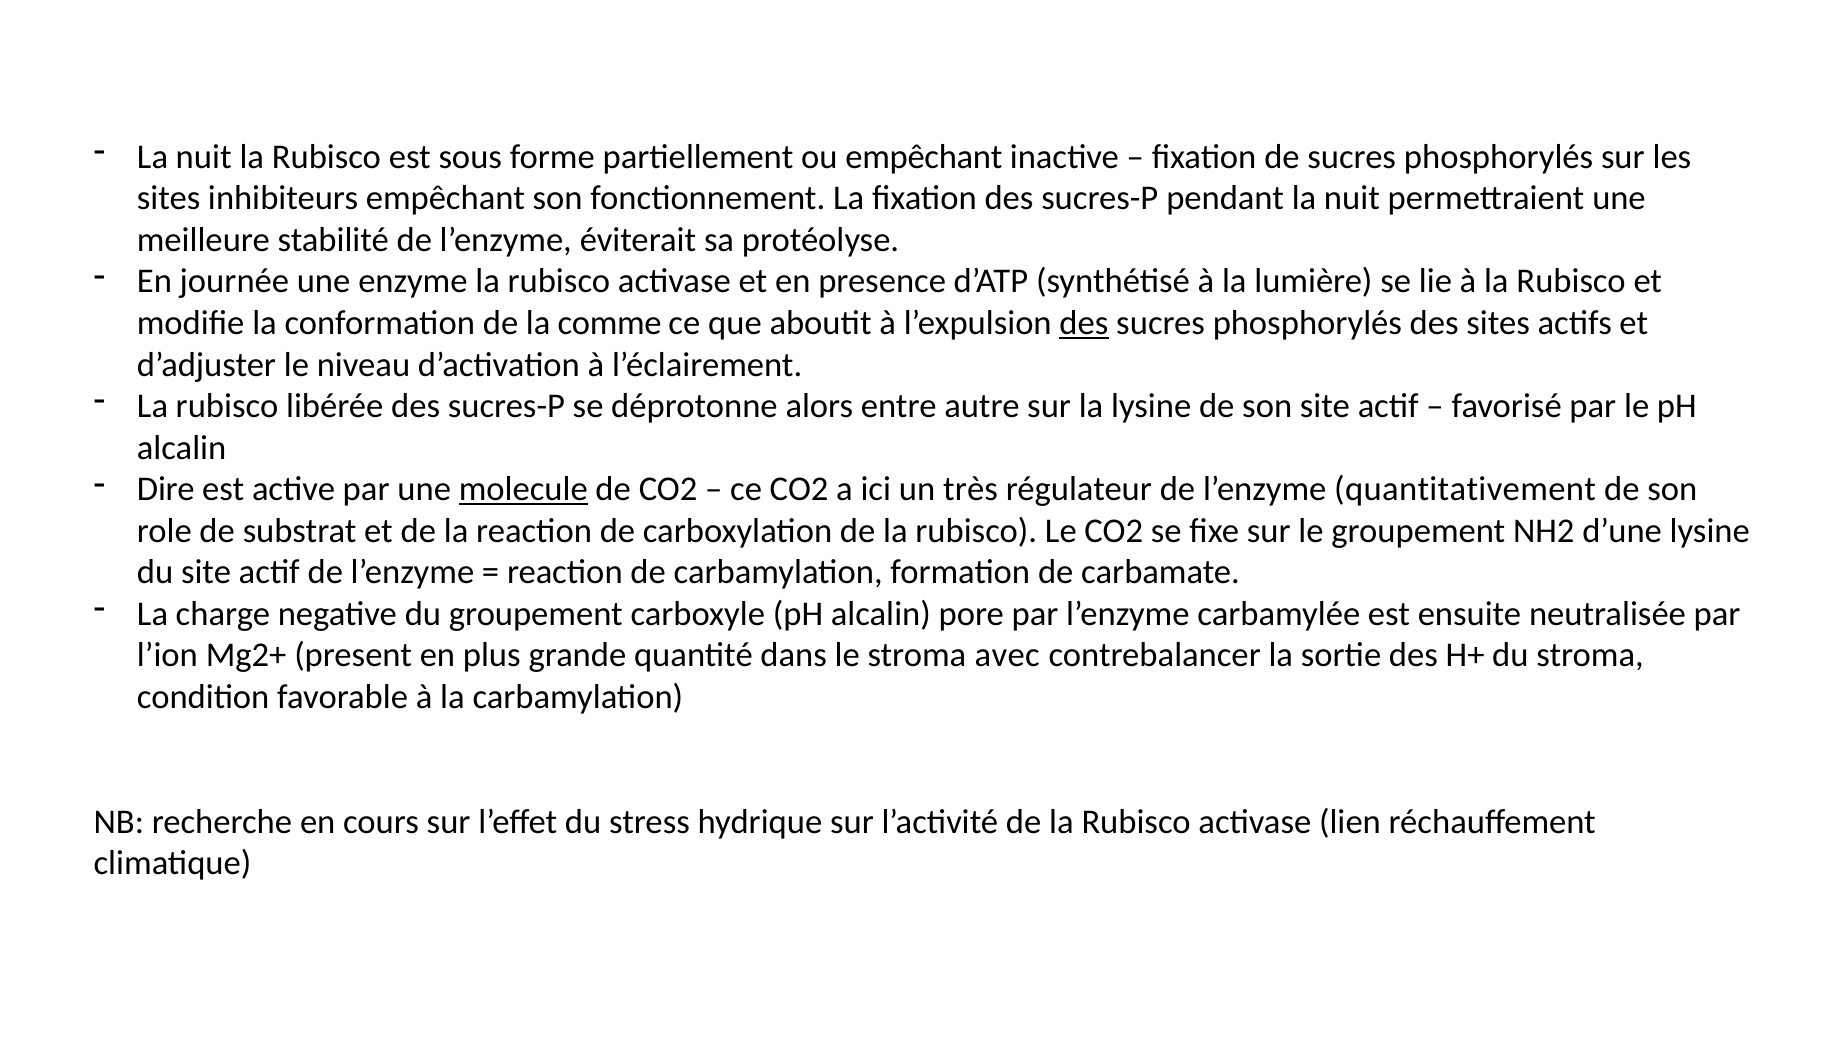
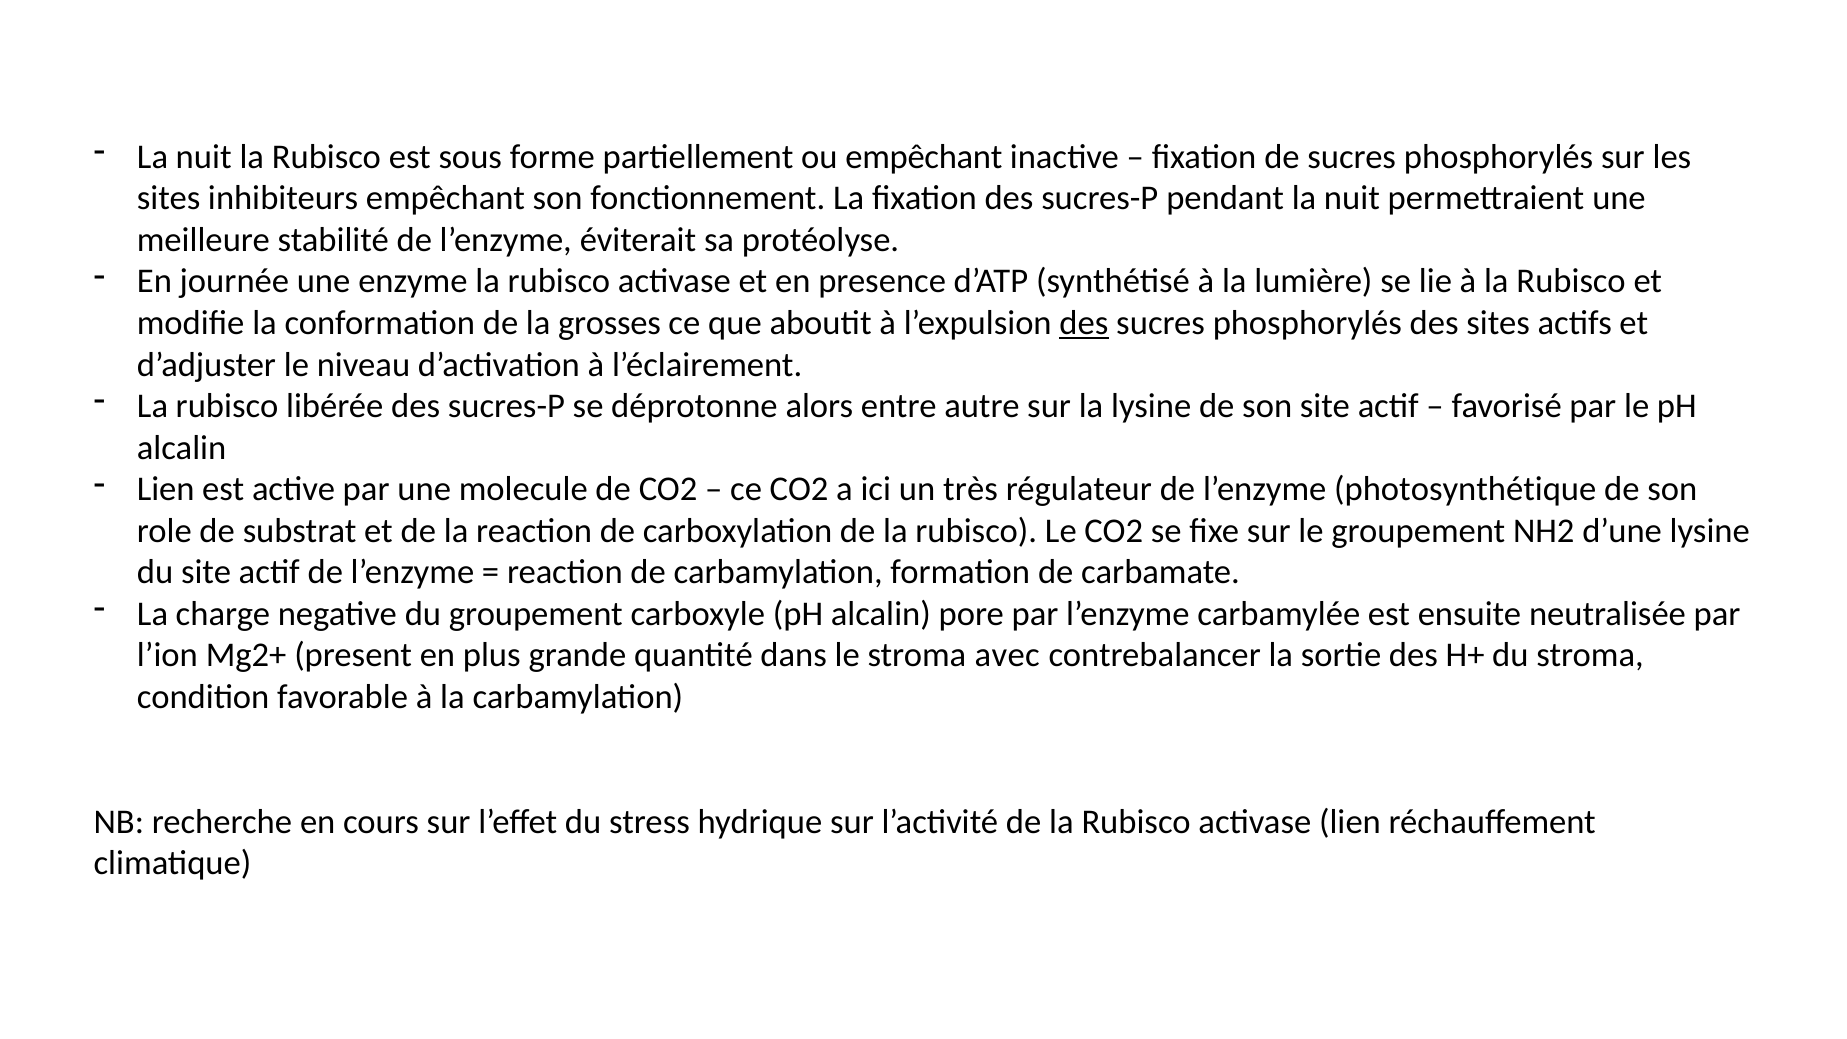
comme: comme -> grosses (610, 323)
Dire: Dire -> Lien (166, 489)
molecule underline: present -> none (523, 489)
quantitativement: quantitativement -> photosynthétique (1465, 489)
